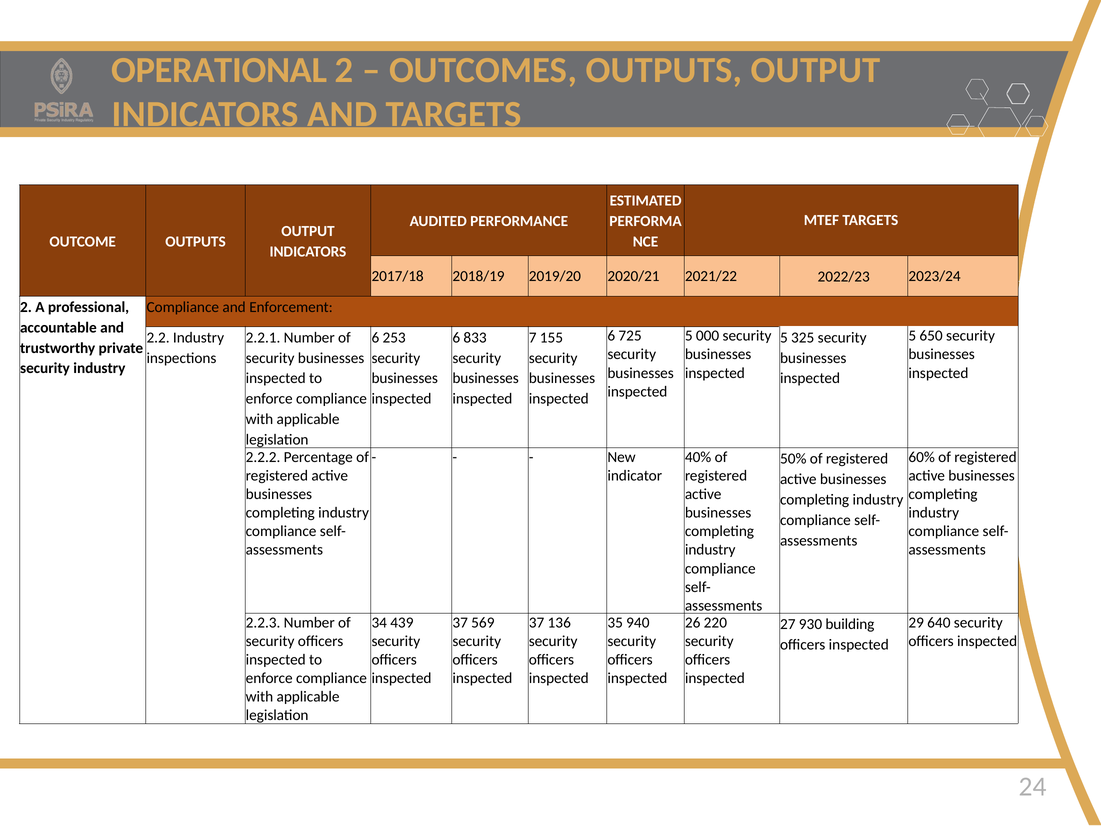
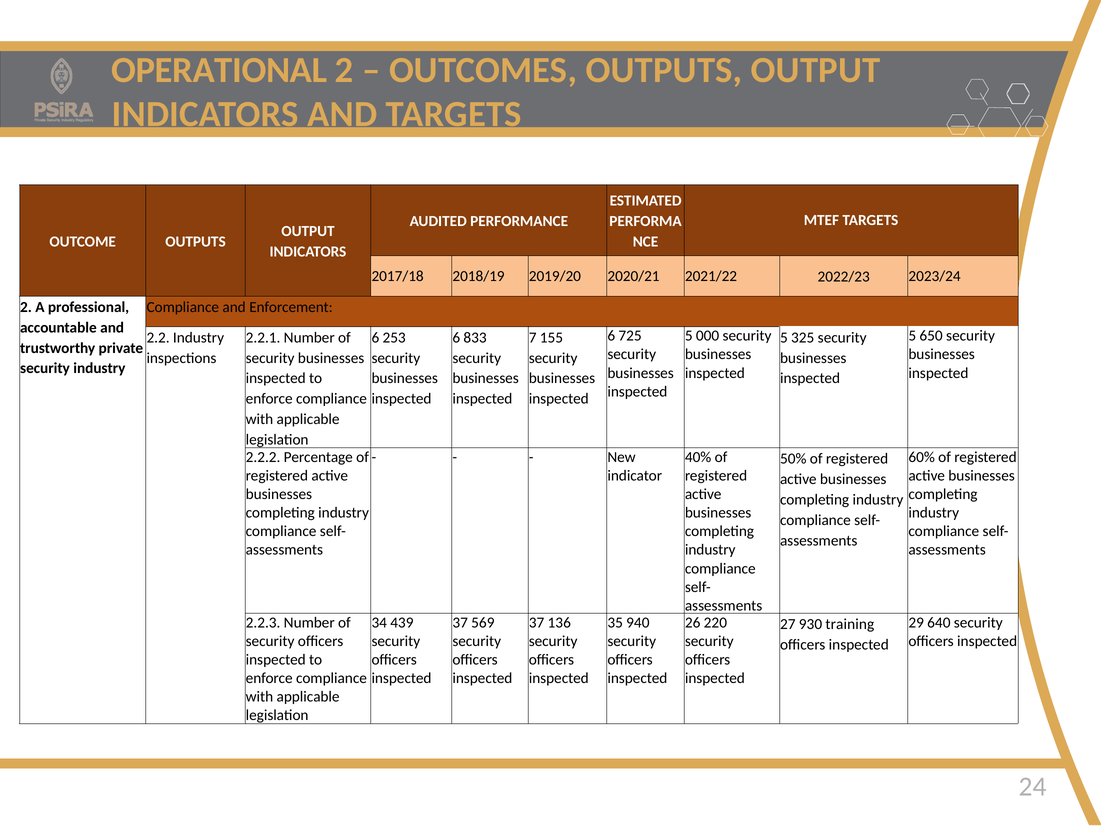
building: building -> training (850, 624)
